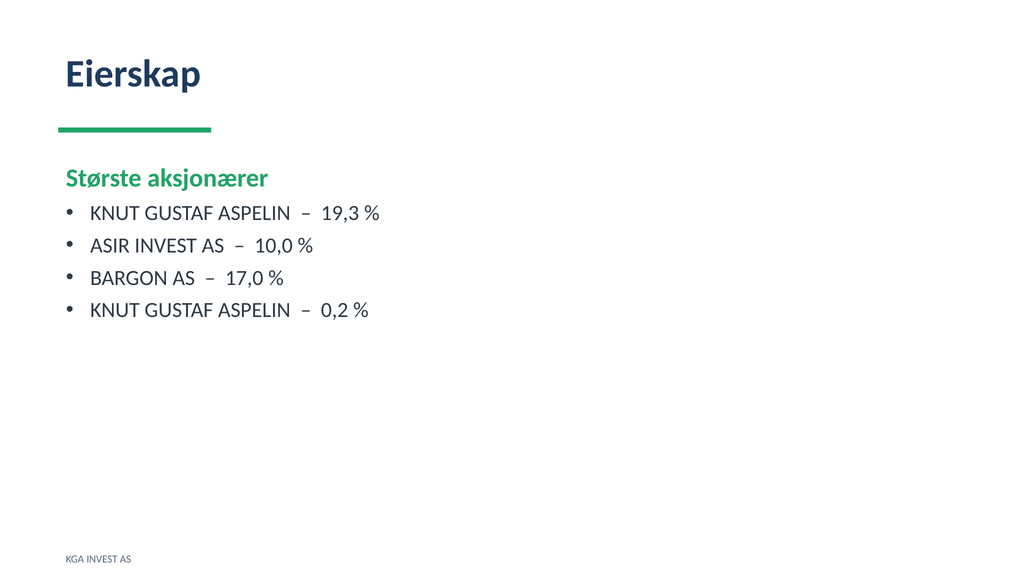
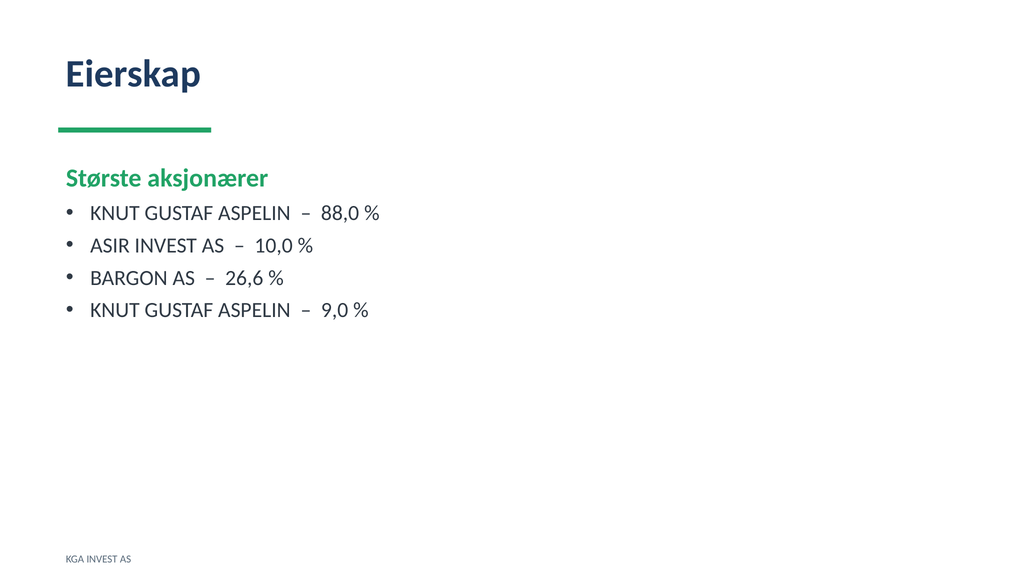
19,3: 19,3 -> 88,0 (340, 213)
17,0: 17,0 -> 26,6 (244, 278)
0,2: 0,2 -> 9,0 (335, 310)
